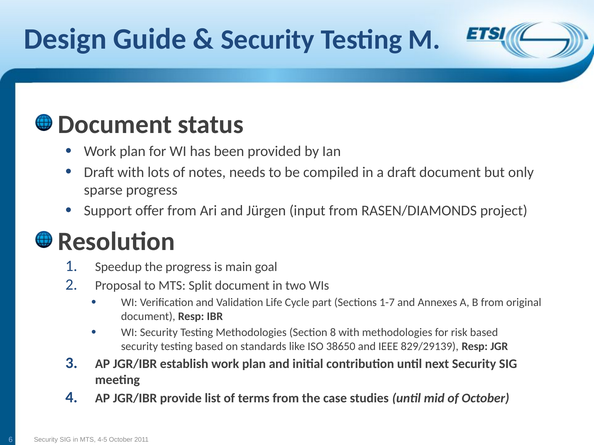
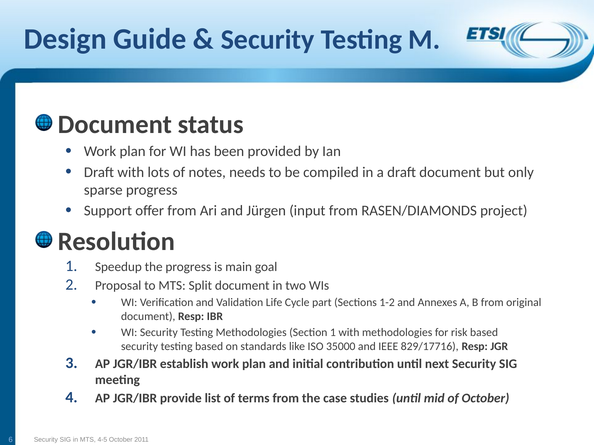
1-7: 1-7 -> 1-2 (387, 303)
Section 8: 8 -> 1 (333, 333)
38650: 38650 -> 35000 (341, 347)
829/29139: 829/29139 -> 829/17716 (430, 347)
